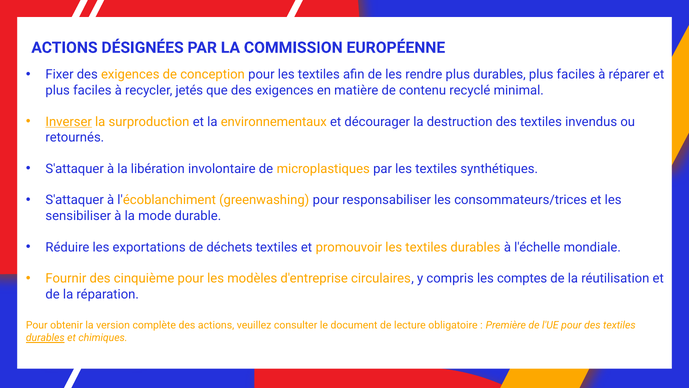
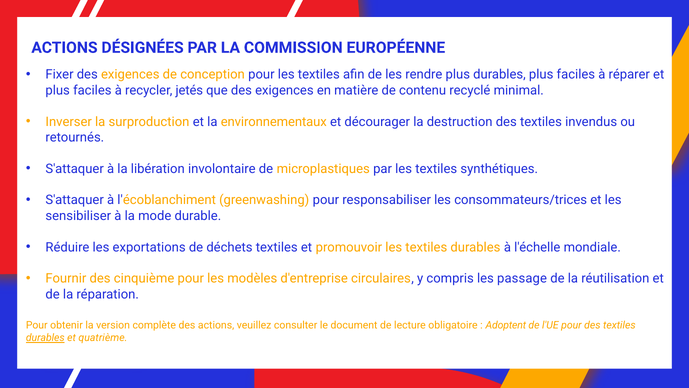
Inverser underline: present -> none (69, 122)
comptes: comptes -> passage (522, 278)
Première: Première -> Adoptent (506, 325)
chimiques: chimiques -> quatrième (103, 338)
